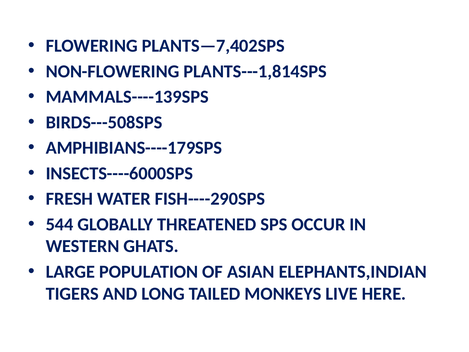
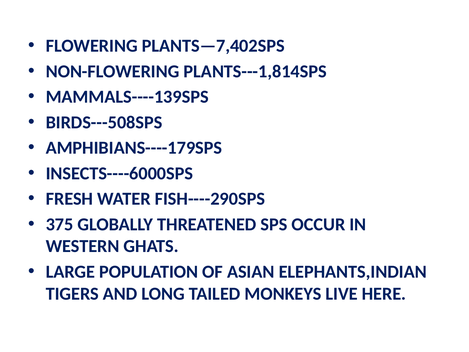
544: 544 -> 375 (60, 224)
